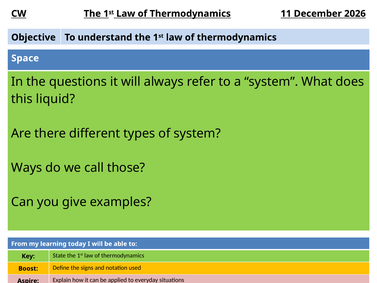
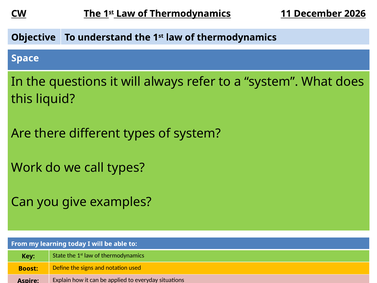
Ways: Ways -> Work (27, 168)
call those: those -> types (126, 168)
